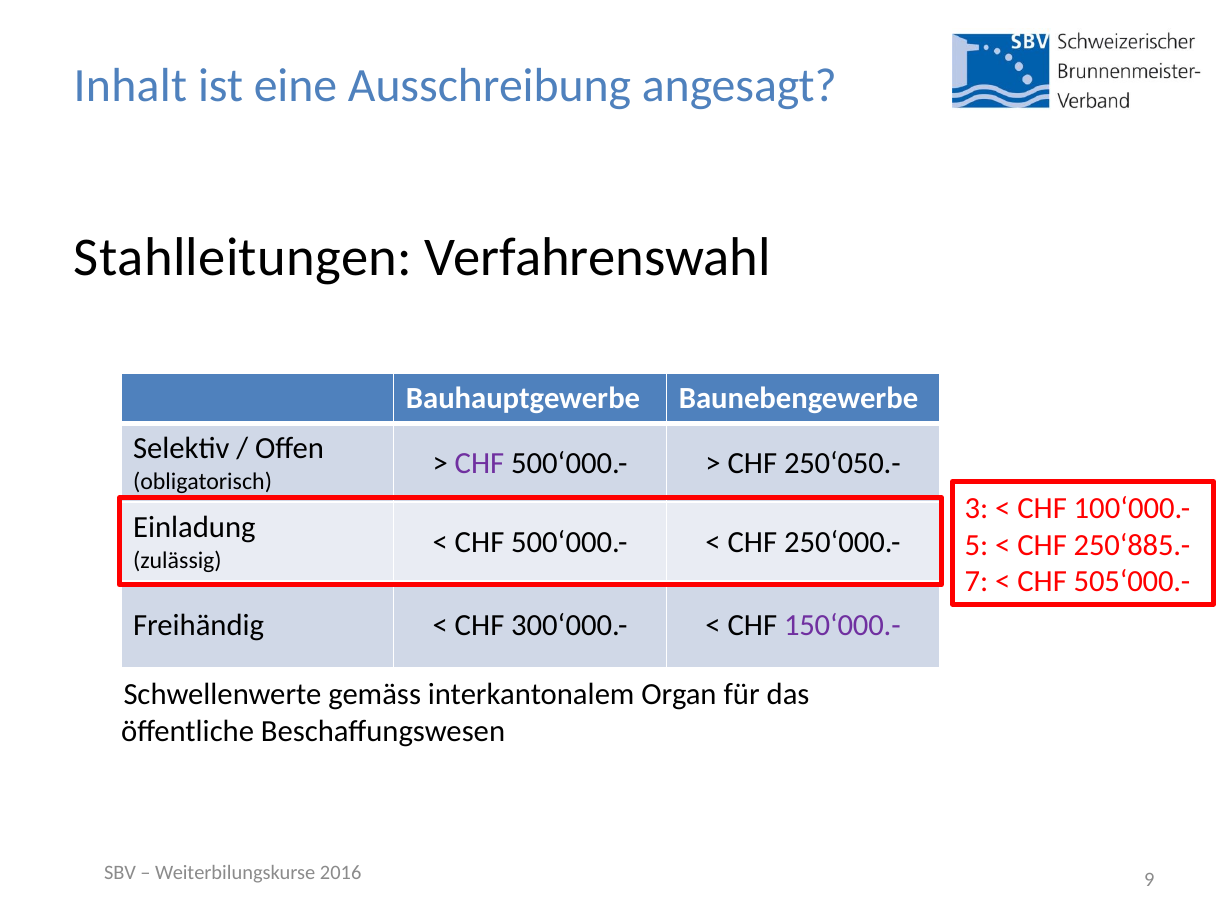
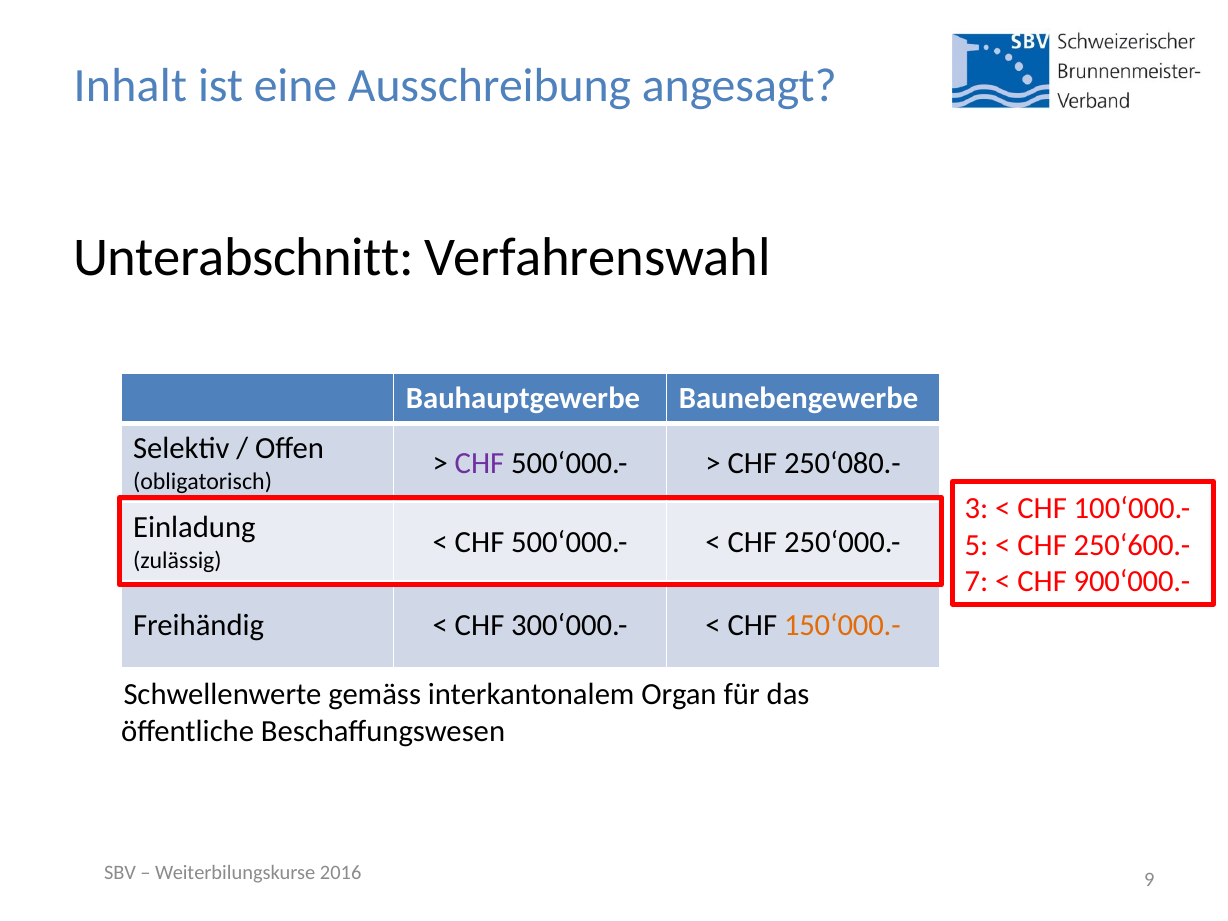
Stahlleitungen: Stahlleitungen -> Unterabschnitt (243, 258)
250‘050.-: 250‘050.- -> 250‘080.- (842, 463)
250‘885.-: 250‘885.- -> 250‘600.- (1132, 545)
505‘000.-: 505‘000.- -> 900‘000.- (1132, 582)
150‘000.- colour: purple -> orange (842, 625)
